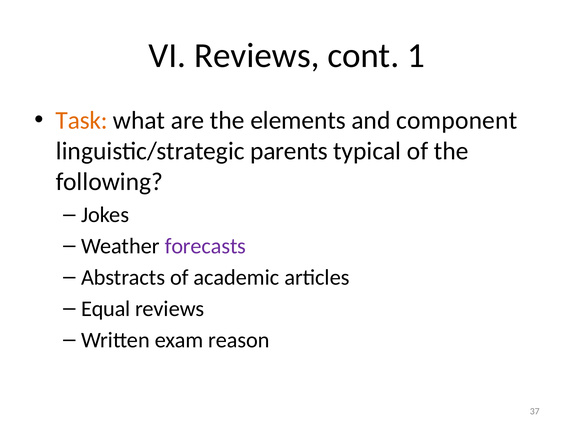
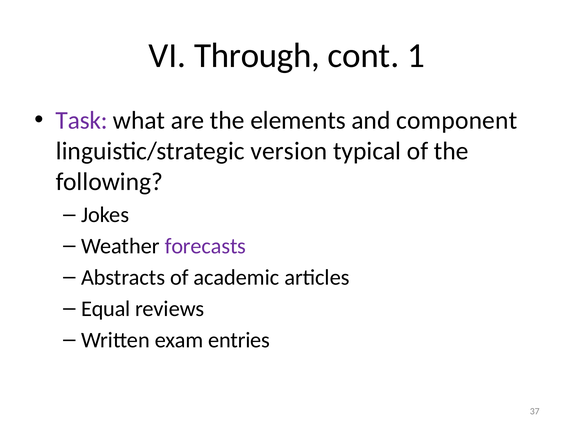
VI Reviews: Reviews -> Through (257, 56)
Task colour: orange -> purple (82, 120)
parents: parents -> version (289, 151)
reason: reason -> entries (239, 340)
